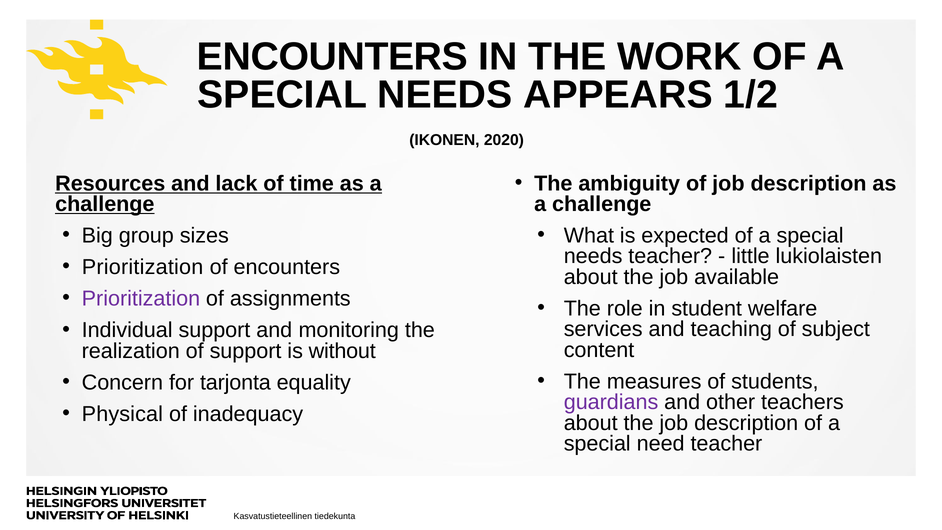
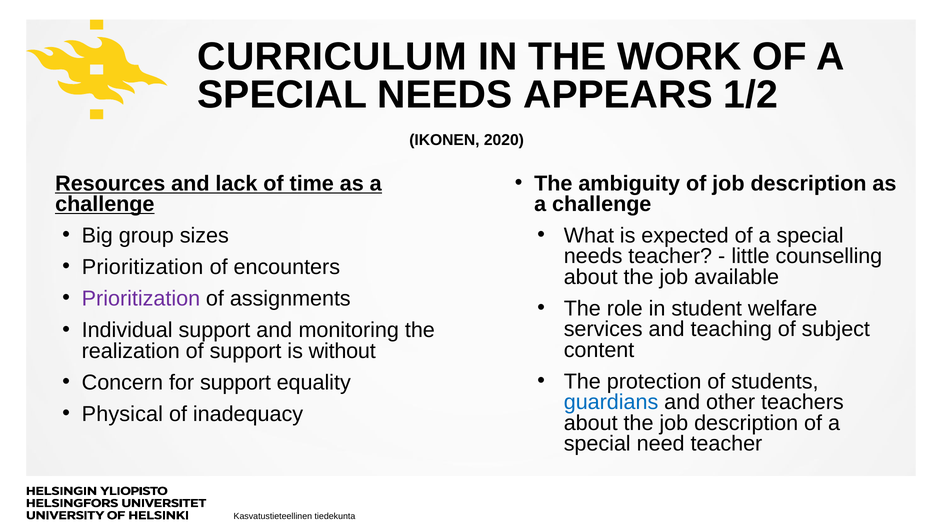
ENCOUNTERS: ENCOUNTERS -> CURRICULUM (332, 57)
lukiolaisten: lukiolaisten -> counselling (829, 256)
measures: measures -> protection (654, 382)
for tarjonta: tarjonta -> support (235, 382)
guardians colour: purple -> blue (611, 402)
